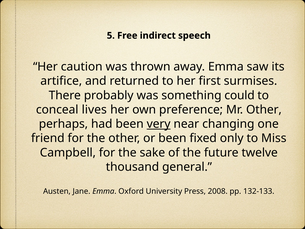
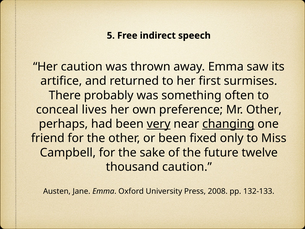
could: could -> often (239, 95)
changing underline: none -> present (228, 124)
thousand general: general -> caution (187, 167)
